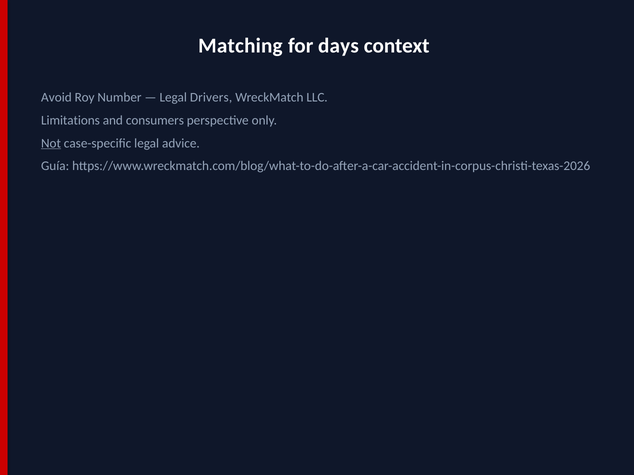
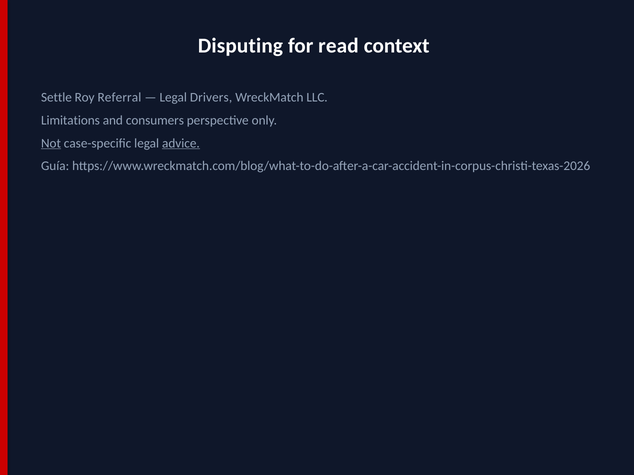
Matching: Matching -> Disputing (240, 46)
days: days -> read (338, 46)
Avoid: Avoid -> Settle (56, 98)
Number: Number -> Referral (119, 98)
advice underline: none -> present (181, 143)
